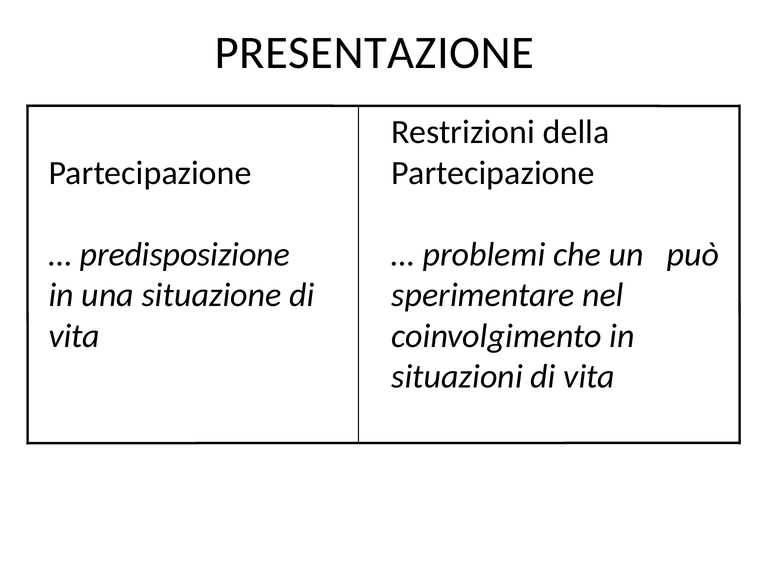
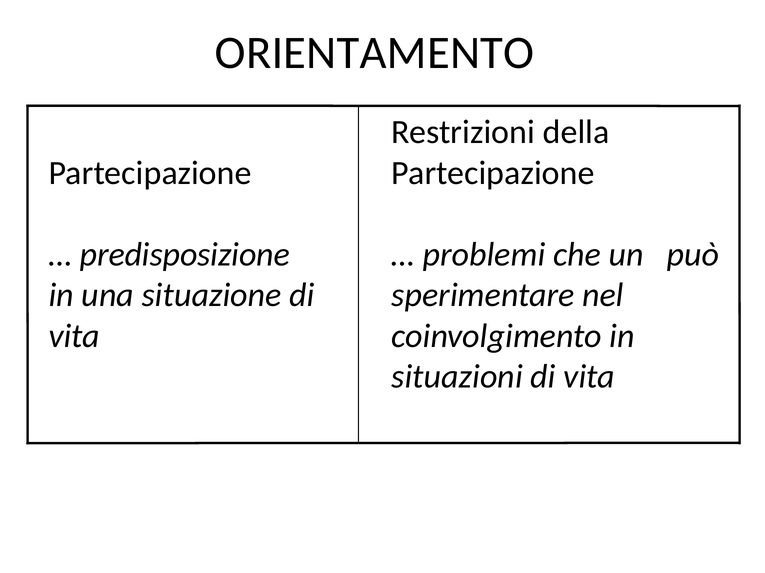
PRESENTAZIONE: PRESENTAZIONE -> ORIENTAMENTO (375, 53)
